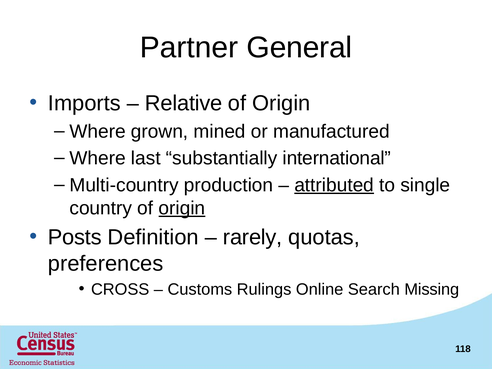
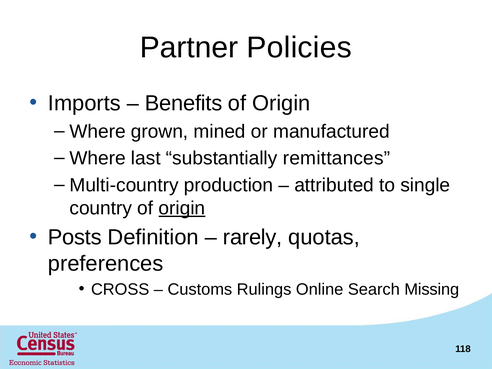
General: General -> Policies (299, 48)
Relative: Relative -> Benefits (184, 103)
international: international -> remittances (337, 158)
attributed underline: present -> none (334, 185)
